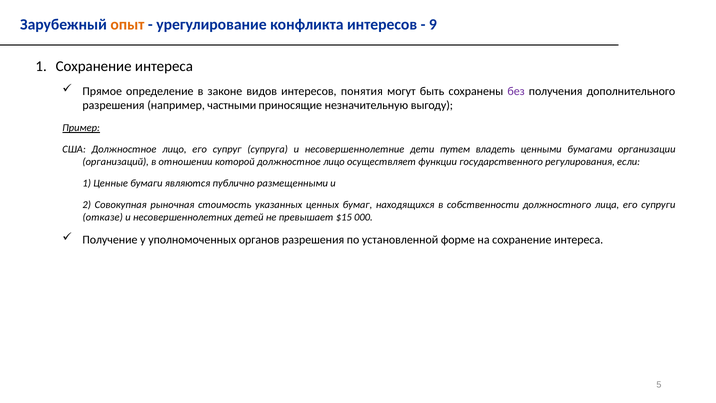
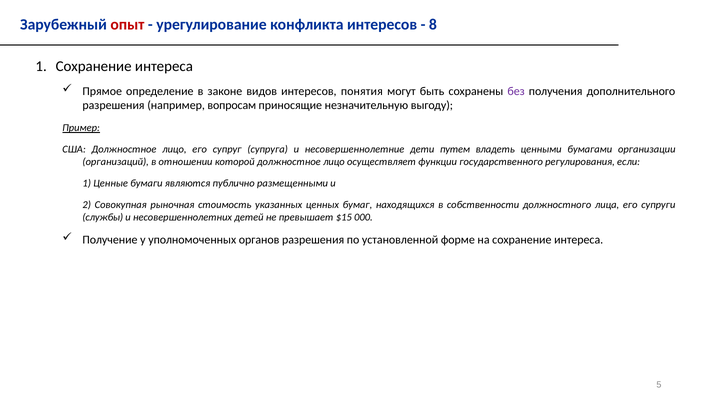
опыт colour: orange -> red (127, 25)
9: 9 -> 8 (433, 25)
частными: частными -> вопросам (232, 105)
отказе: отказе -> службы (103, 217)
